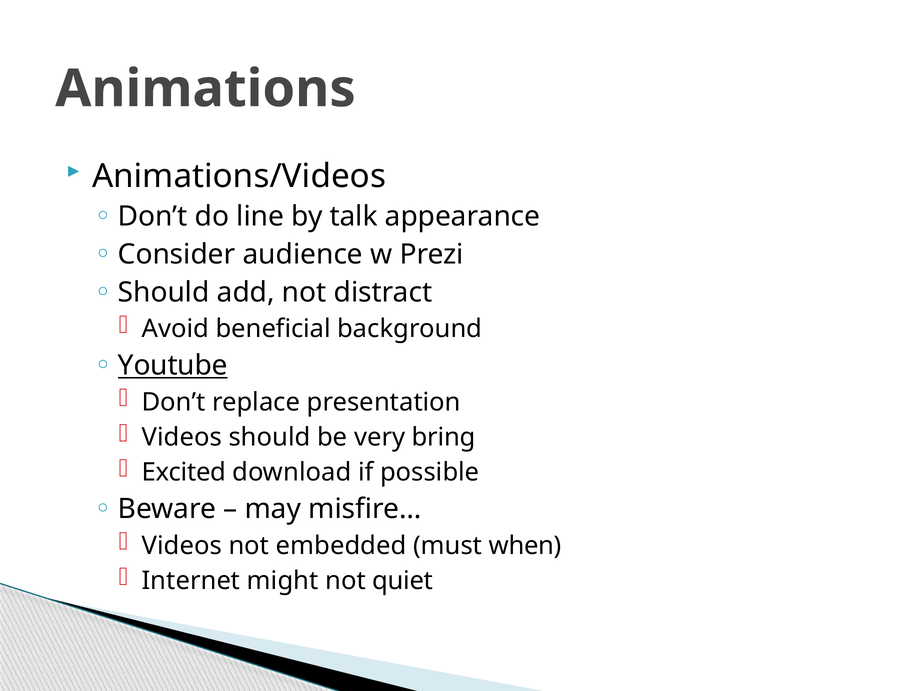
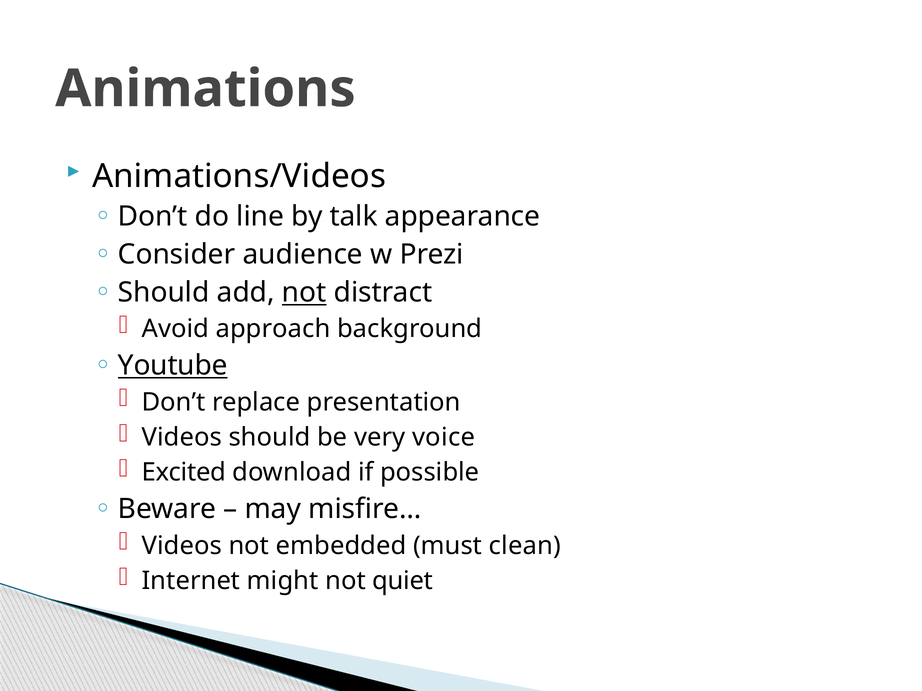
not underline: none -> present (304, 293)
beneficial: beneficial -> approach (273, 329)
bring: bring -> voice (444, 438)
when: when -> clean (525, 546)
